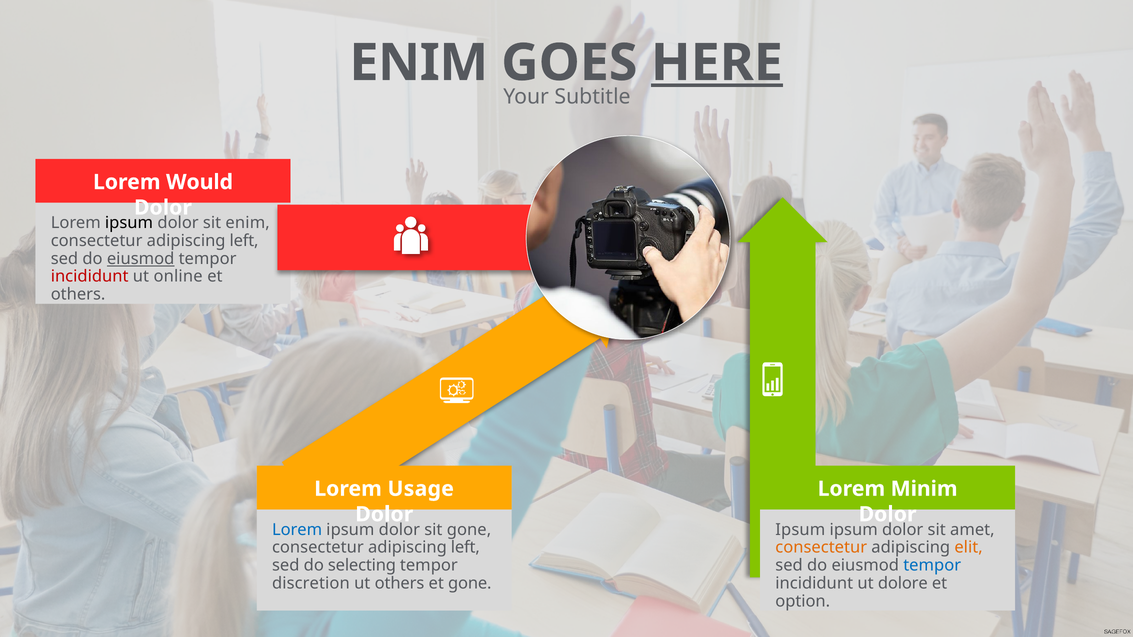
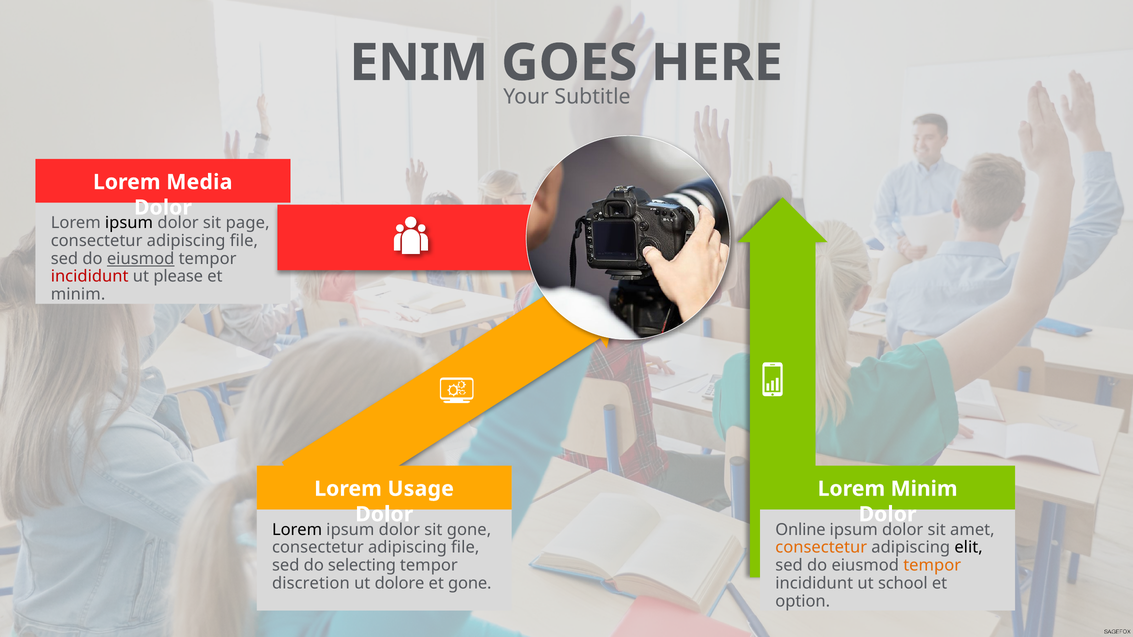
HERE underline: present -> none (717, 63)
Would: Would -> Media (199, 182)
sit enim: enim -> page (248, 223)
left: left -> file (244, 241)
online: online -> please (178, 277)
others: others -> minim (78, 295)
Lorem colour: blue -> black (297, 530)
Ipsum: Ipsum -> Online (800, 530)
left: left -> file (465, 548)
elit colour: orange -> black (969, 548)
tempor colour: blue -> orange (932, 566)
ut others: others -> dolore (400, 584)
dolore: dolore -> school (903, 584)
